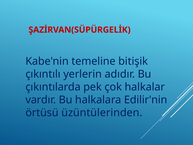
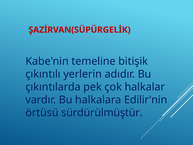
üzüntülerinden: üzüntülerinden -> sürdürülmüştür (102, 113)
